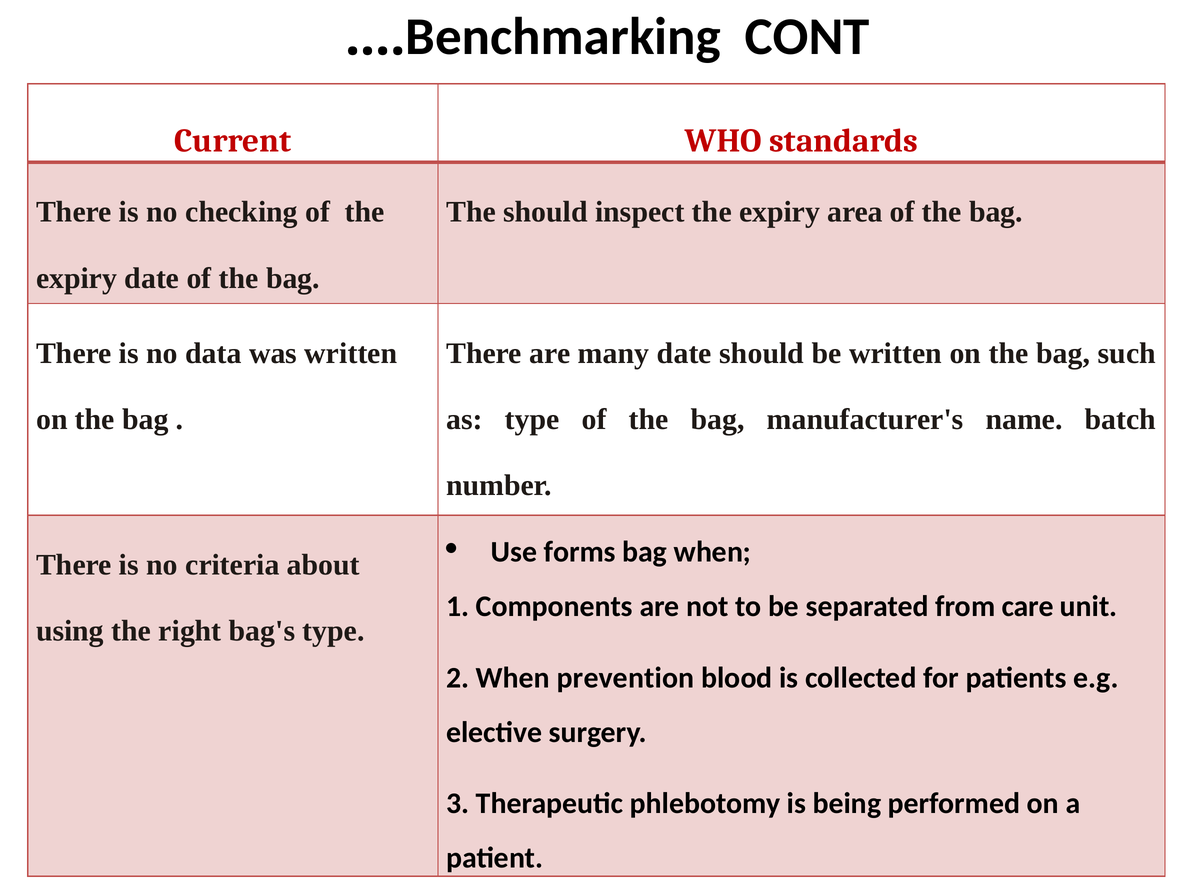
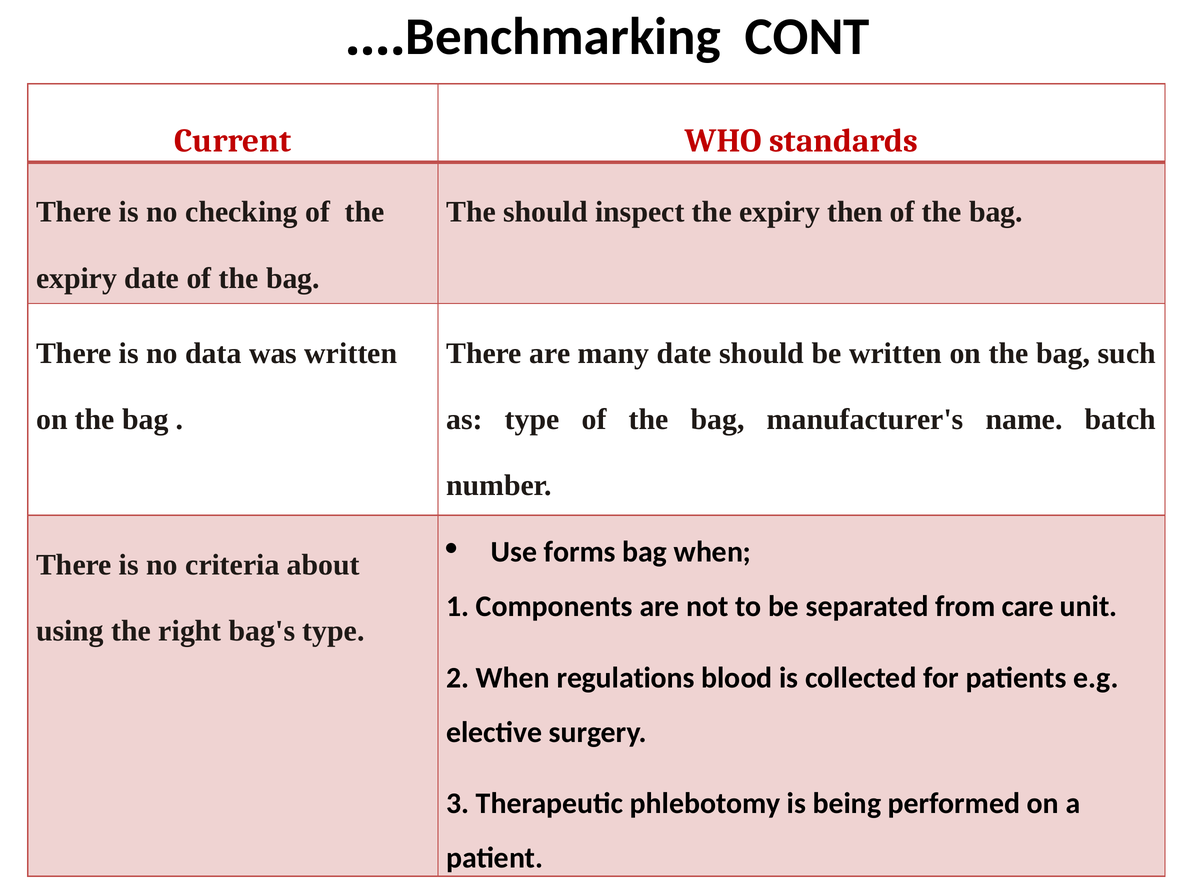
area: area -> then (855, 212)
prevention: prevention -> regulations (626, 678)
